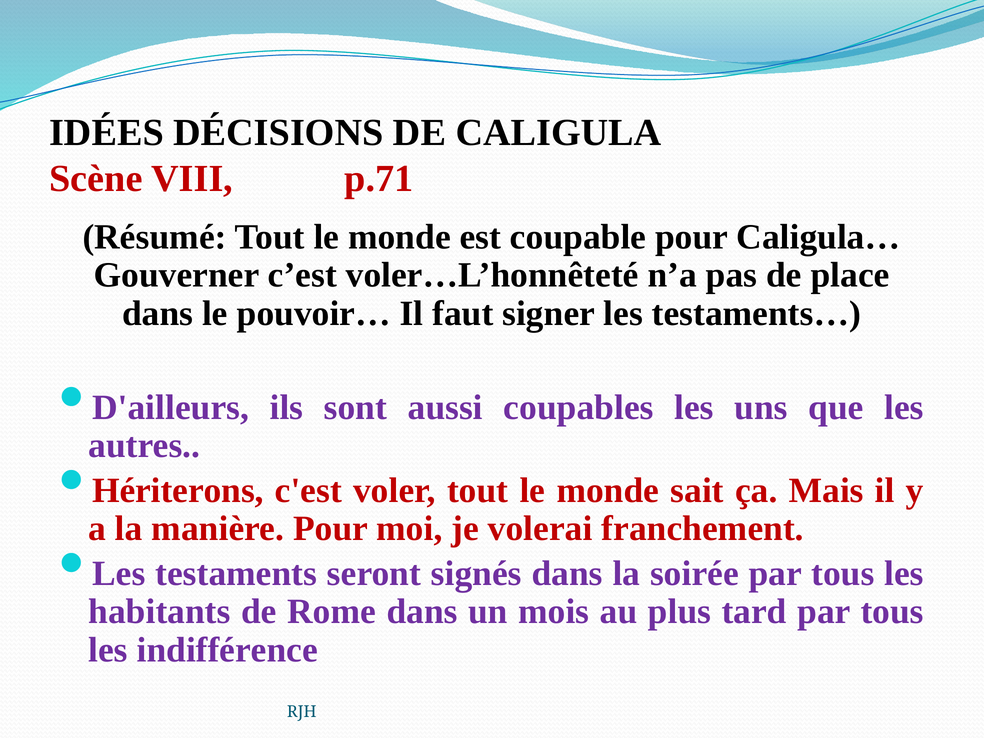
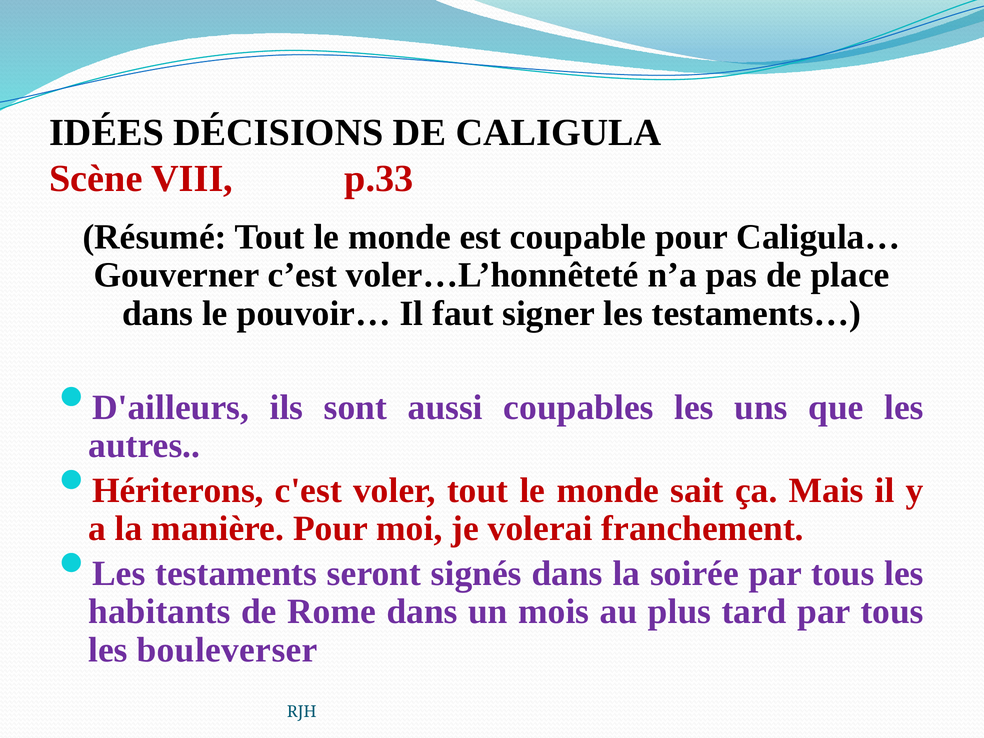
p.71: p.71 -> p.33 (379, 178)
indifférence: indifférence -> bouleverser (227, 650)
